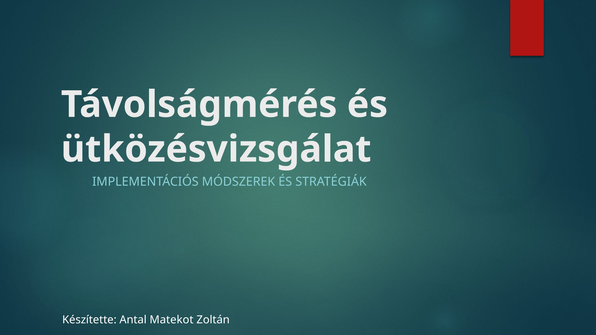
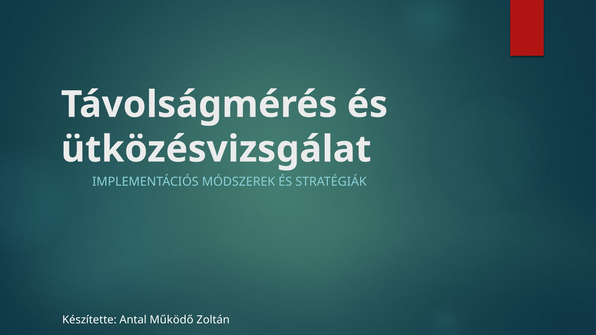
Matekot: Matekot -> Működő (172, 320)
